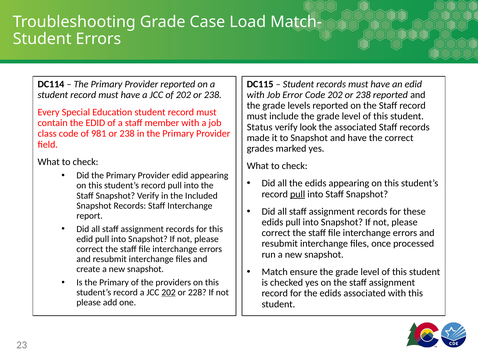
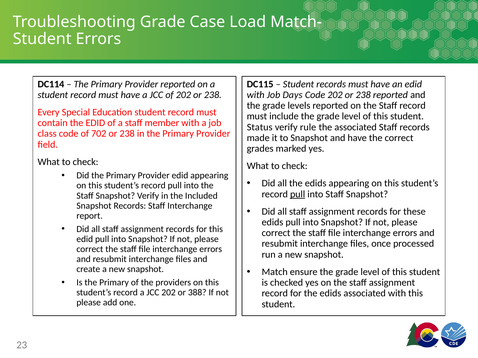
Error: Error -> Days (293, 95)
look: look -> rule (308, 127)
981: 981 -> 702 (99, 134)
202 underline: present -> none (169, 293)
228: 228 -> 388 (197, 293)
